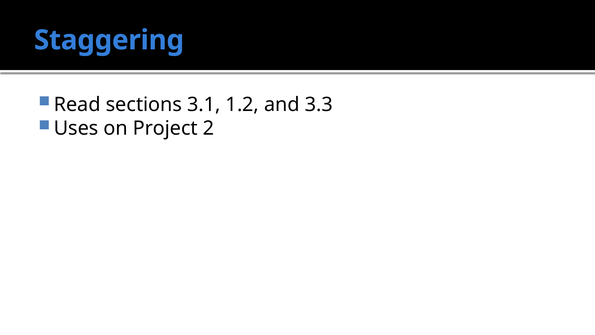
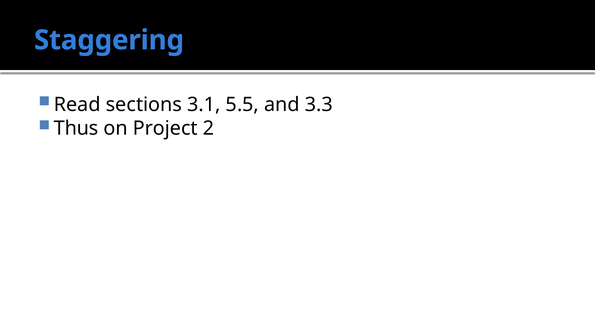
1.2: 1.2 -> 5.5 (242, 104)
Uses: Uses -> Thus (76, 128)
